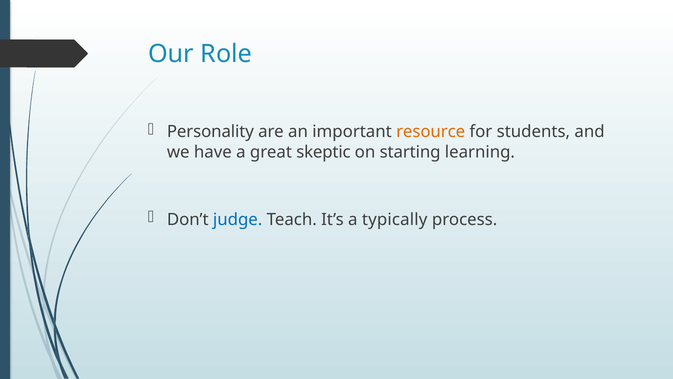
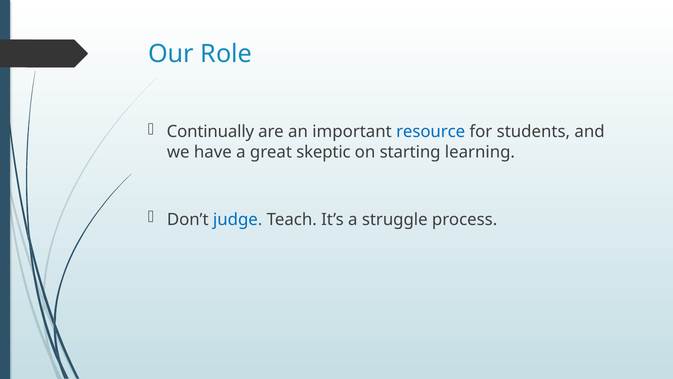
Personality: Personality -> Continually (210, 132)
resource colour: orange -> blue (431, 132)
typically: typically -> struggle (395, 219)
